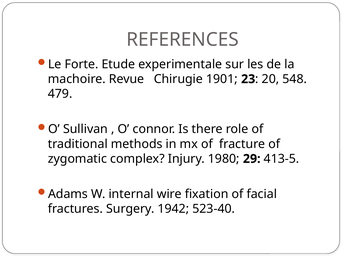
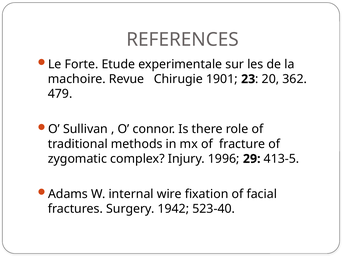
548: 548 -> 362 (295, 79)
1980: 1980 -> 1996 (224, 158)
